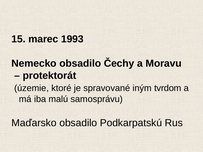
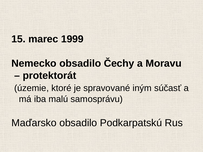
1993: 1993 -> 1999 (72, 39)
tvrdom: tvrdom -> súčasť (168, 88)
